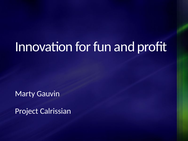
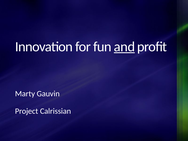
and underline: none -> present (124, 47)
